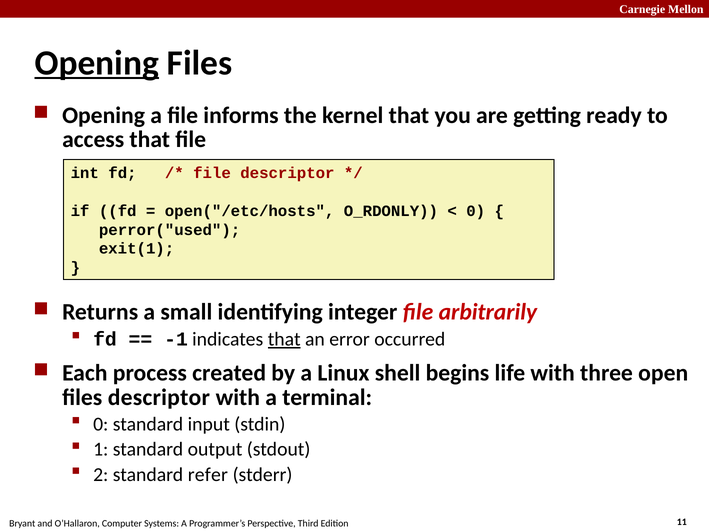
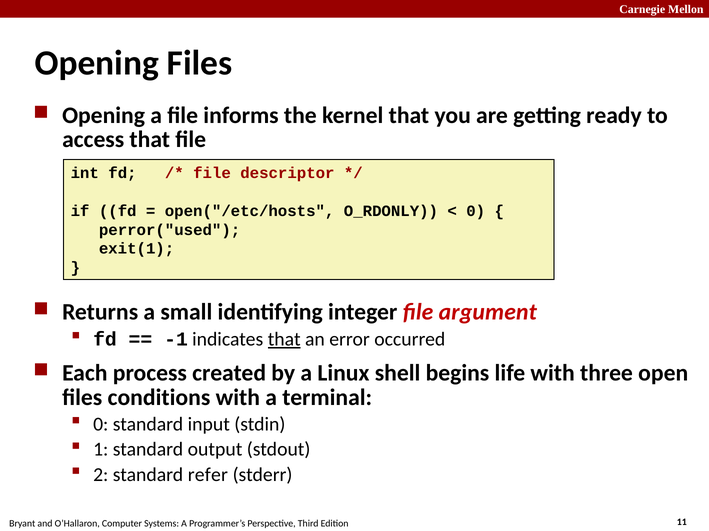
Opening underline: present -> none (97, 63)
arbitrarily: arbitrarily -> argument (488, 313)
files descriptor: descriptor -> conditions (159, 398)
